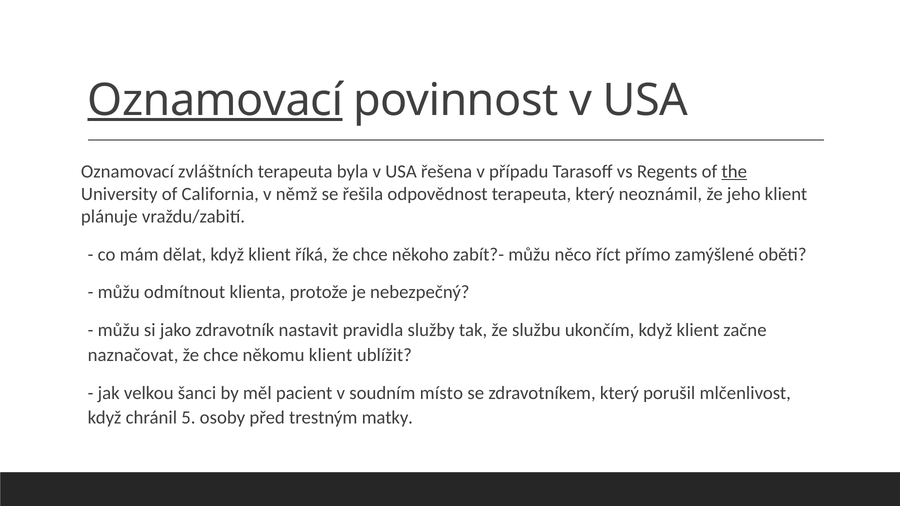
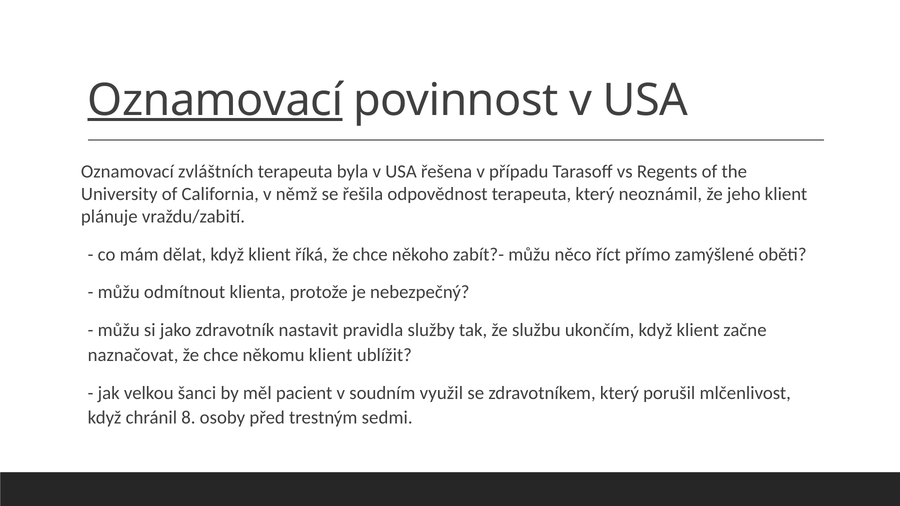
the underline: present -> none (734, 172)
místo: místo -> využil (441, 393)
5: 5 -> 8 (188, 418)
matky: matky -> sedmi (387, 418)
